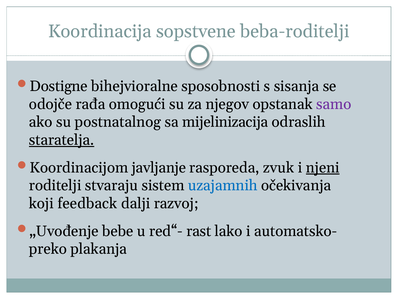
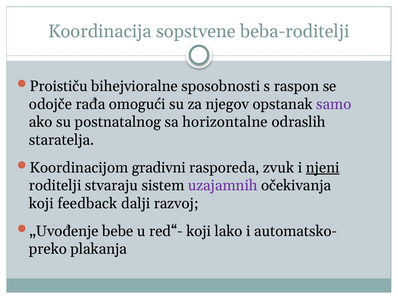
Dostigne: Dostigne -> Proističu (59, 86)
sisanja: sisanja -> raspon (296, 86)
mijelinizacija: mijelinizacija -> horizontalne (225, 122)
staratelja underline: present -> none (62, 140)
javljanje: javljanje -> gradivni (159, 167)
uzajamnih colour: blue -> purple (223, 185)
red“- rast: rast -> koji (199, 231)
